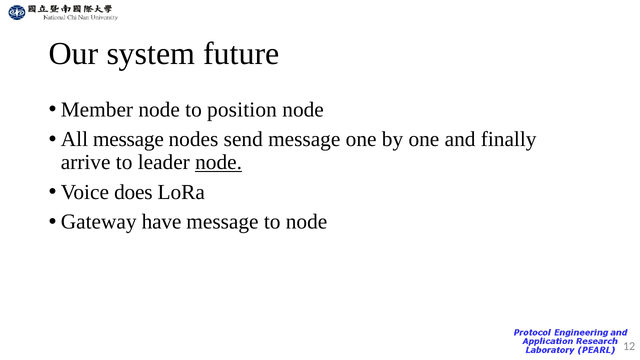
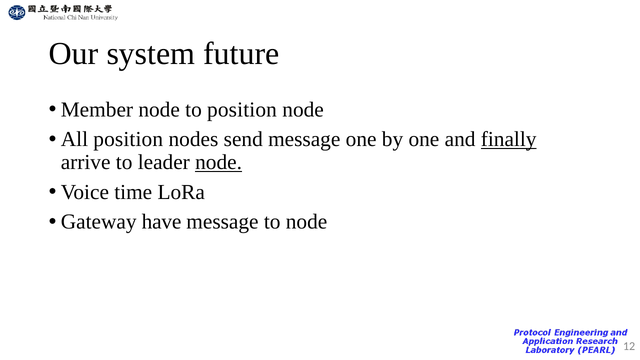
All message: message -> position (128, 139)
finally underline: none -> present (509, 139)
does: does -> time (133, 192)
